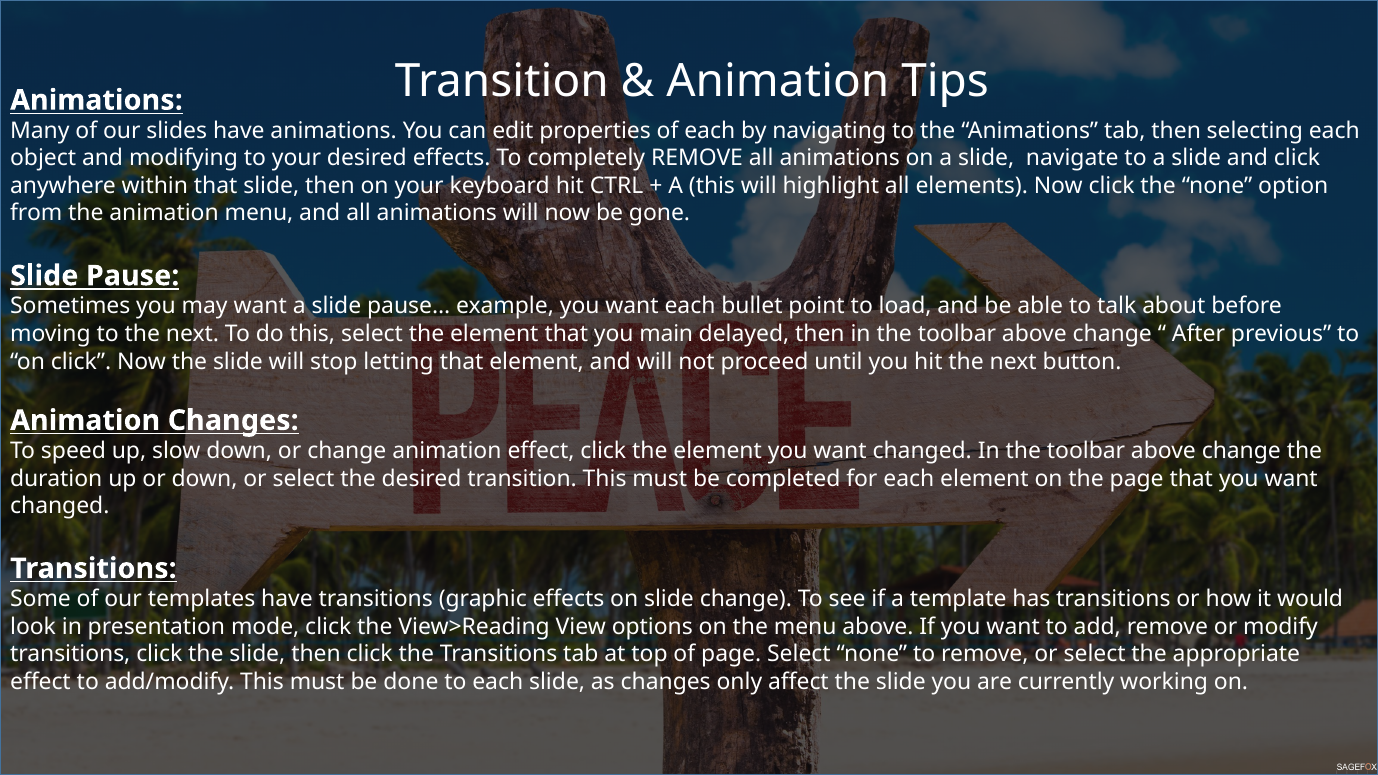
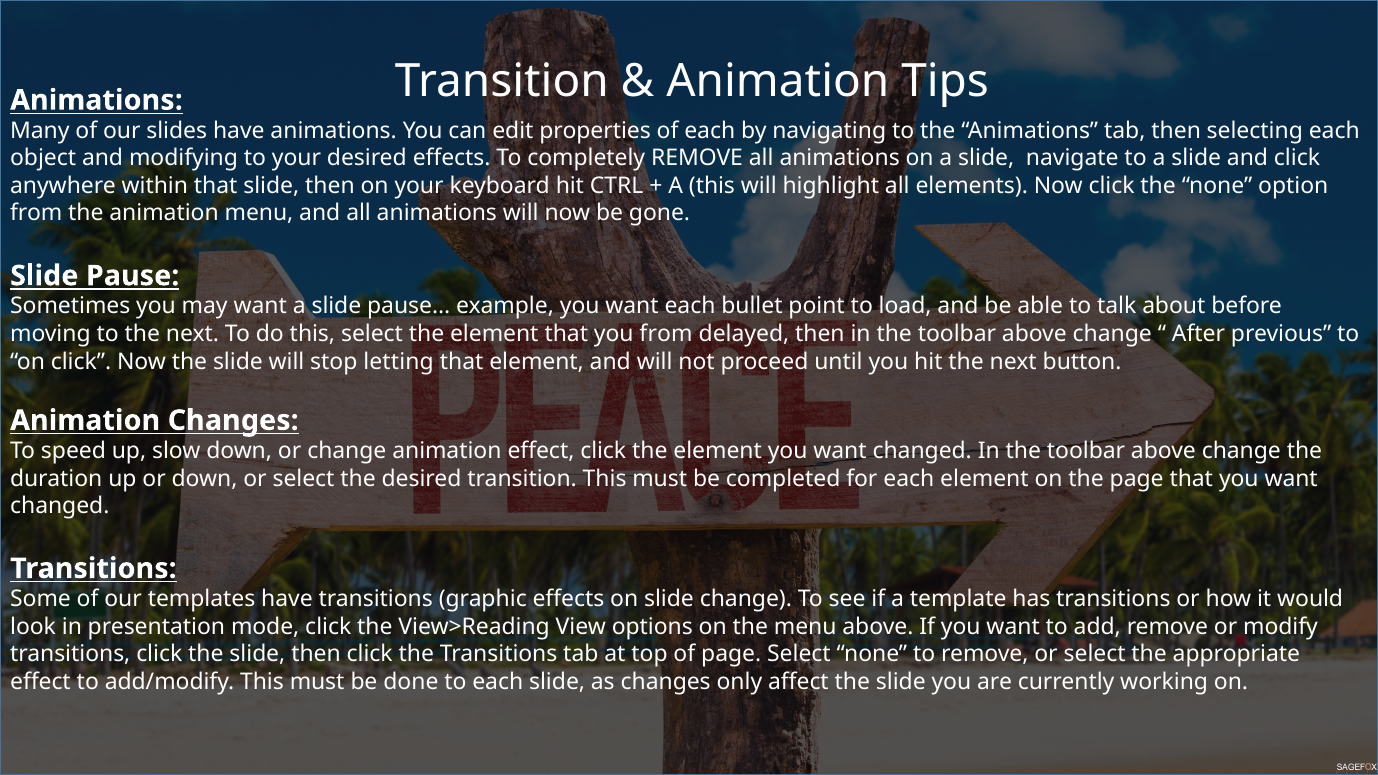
you main: main -> from (666, 334)
